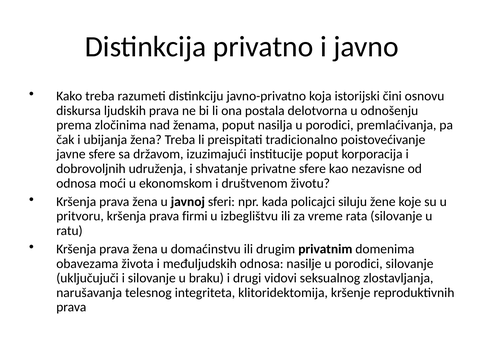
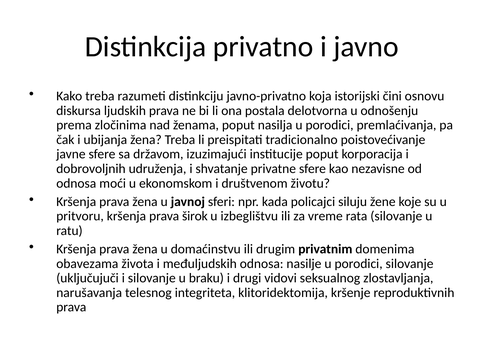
firmi: firmi -> širok (195, 216)
